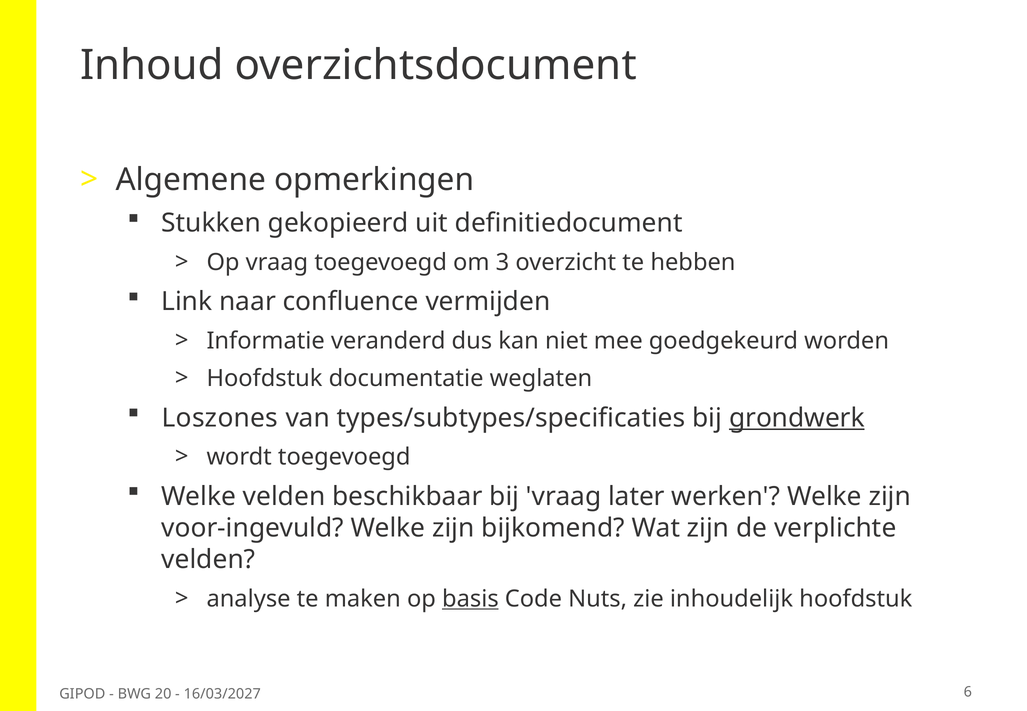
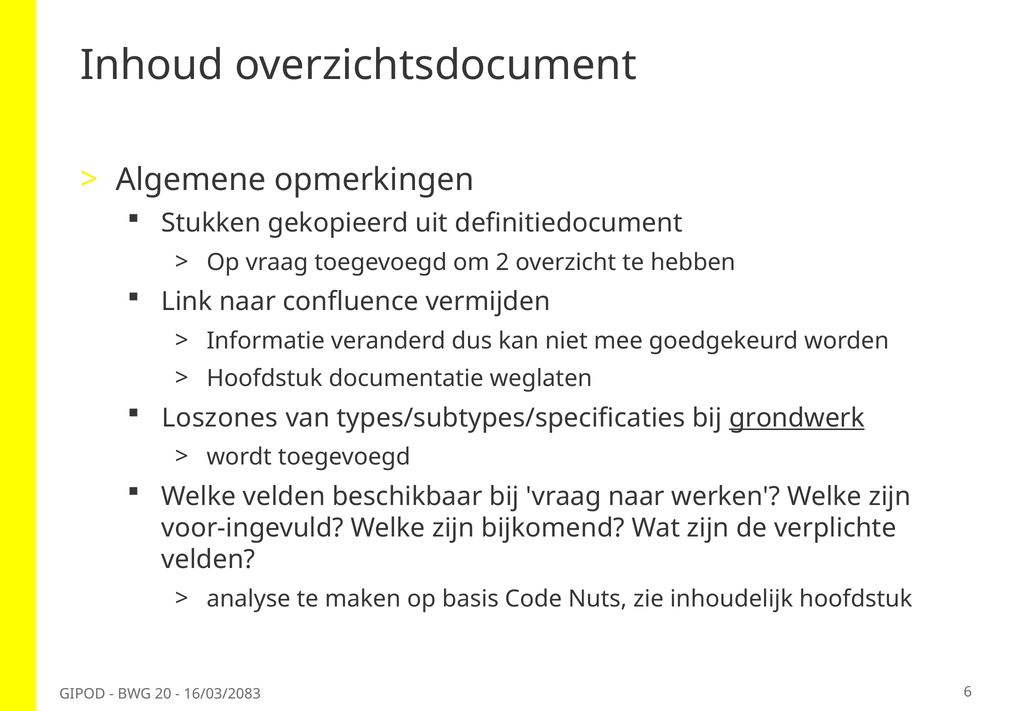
3: 3 -> 2 (502, 262)
vraag later: later -> naar (636, 496)
basis underline: present -> none (470, 599)
16/03/2027: 16/03/2027 -> 16/03/2083 (222, 694)
